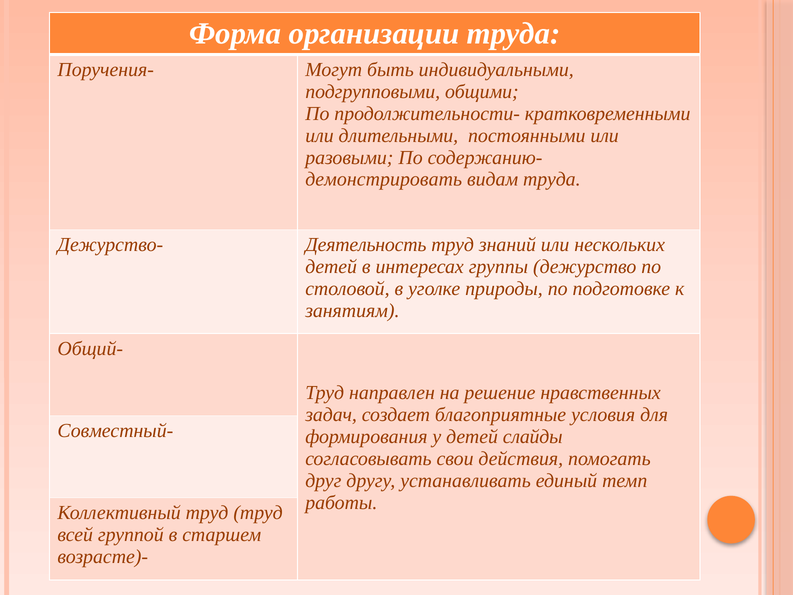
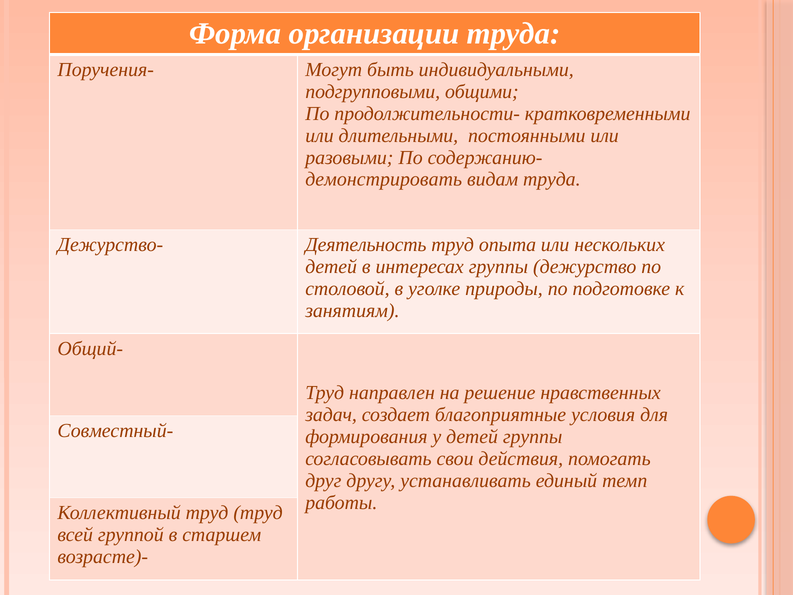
знаний: знаний -> опыта (508, 245)
детей слайды: слайды -> группы (533, 436)
